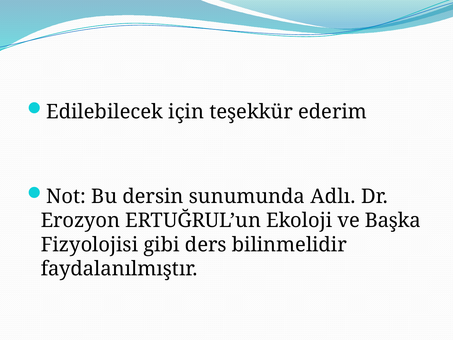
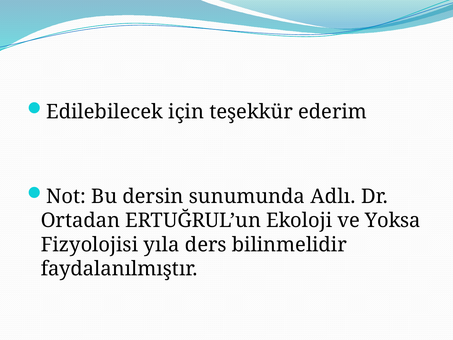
Erozyon: Erozyon -> Ortadan (80, 220)
Başka: Başka -> Yoksa (393, 220)
gibi: gibi -> yıla (161, 245)
